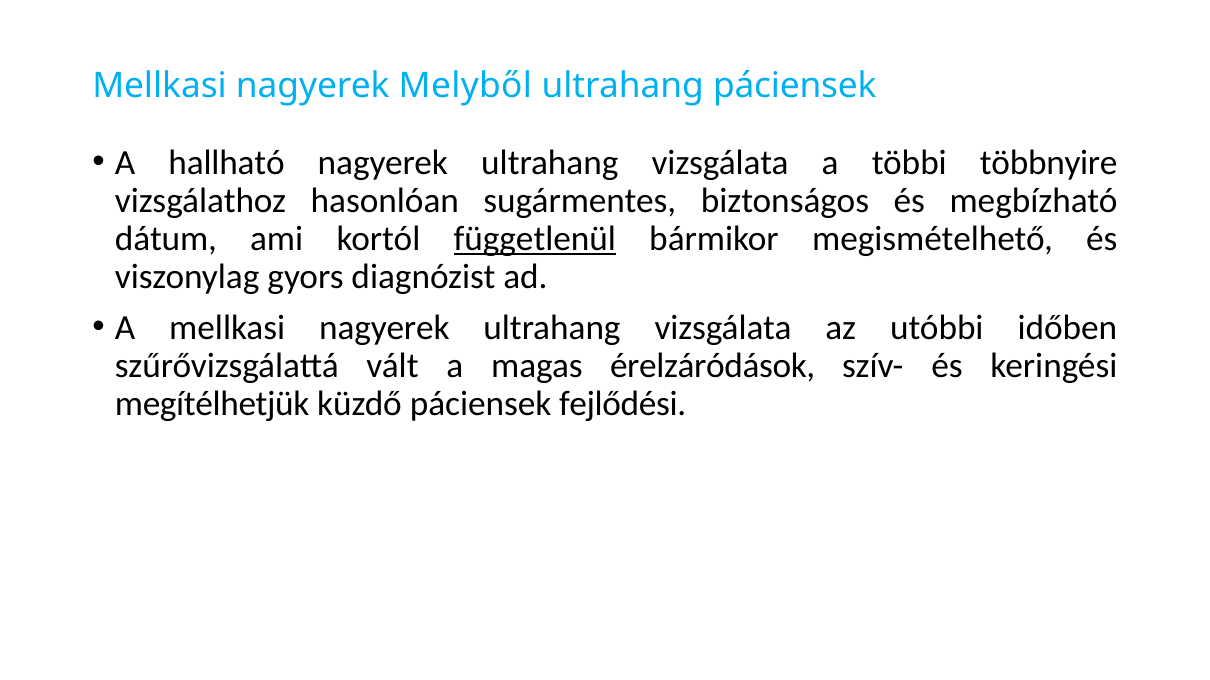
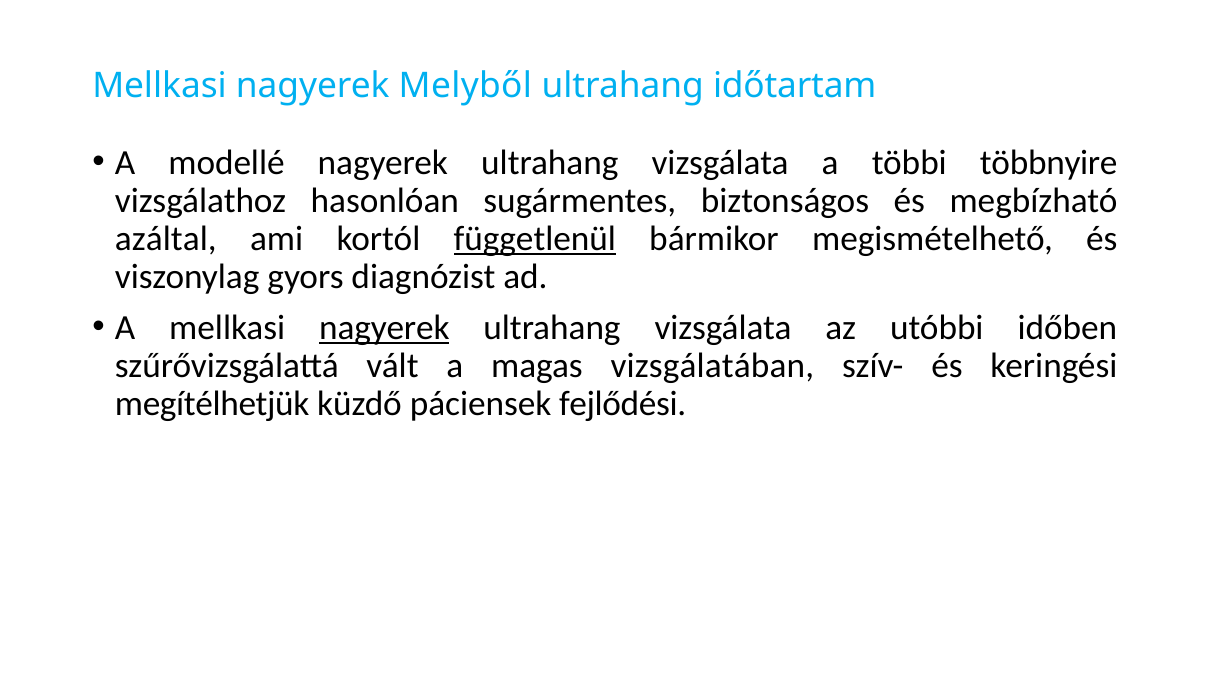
ultrahang páciensek: páciensek -> időtartam (795, 86)
hallható: hallható -> modellé (227, 163)
dátum: dátum -> azáltal (166, 239)
nagyerek underline: none -> present (384, 328)
érelzáródások: érelzáródások -> vizsgálatában (712, 366)
